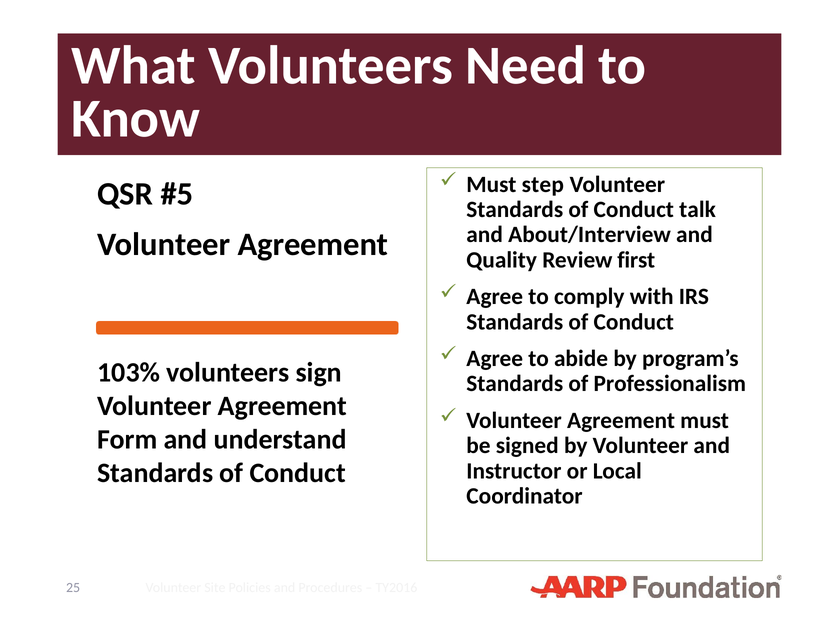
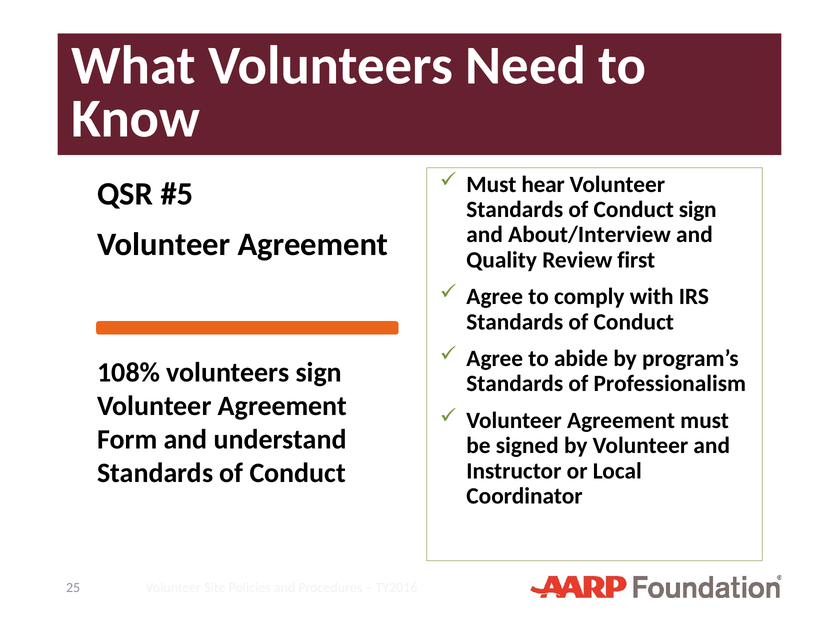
step: step -> hear (543, 184)
Conduct talk: talk -> sign (698, 210)
103%: 103% -> 108% (129, 373)
